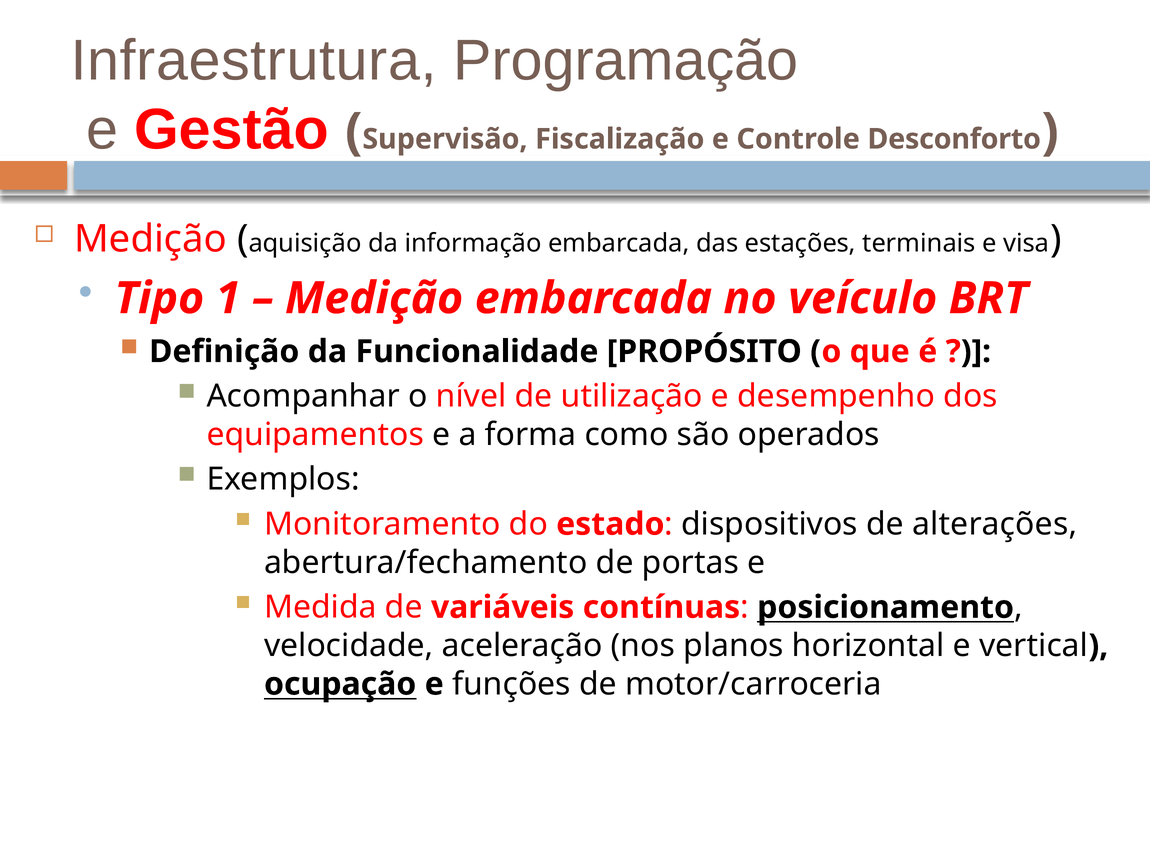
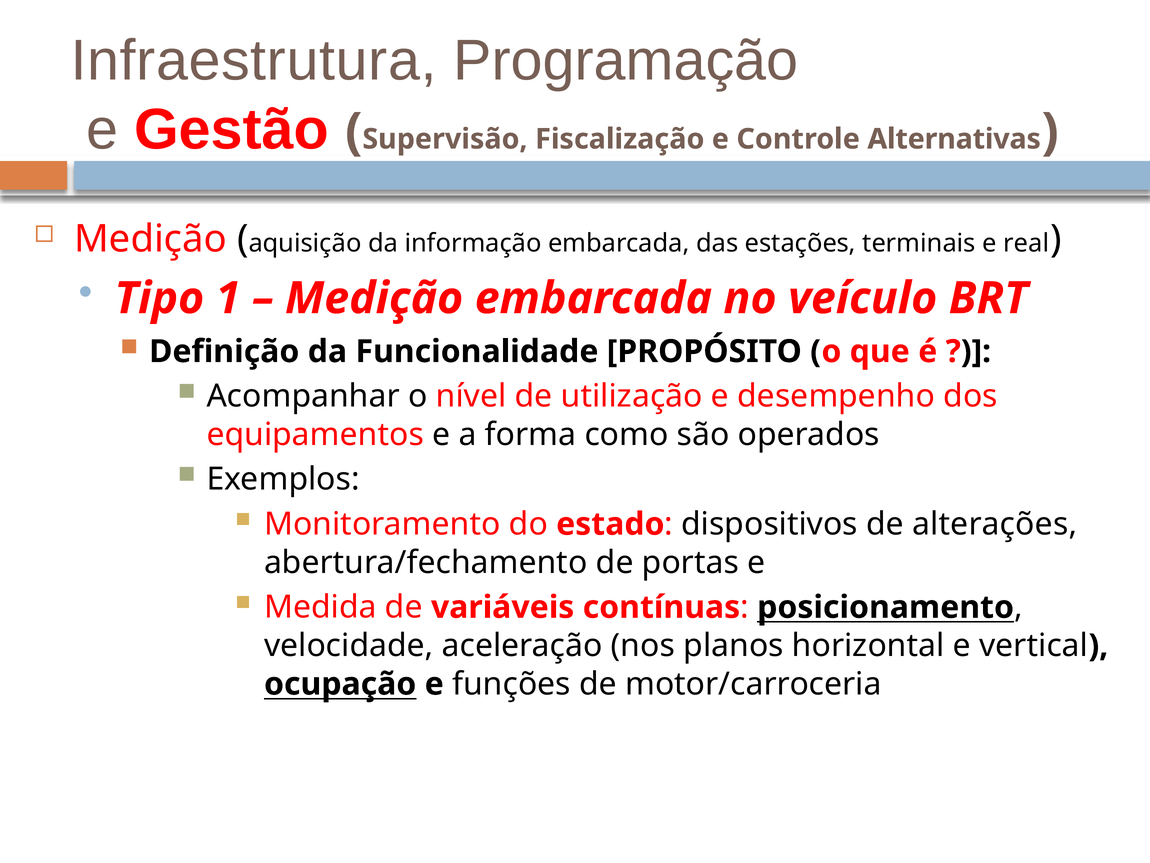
Desconforto: Desconforto -> Alternativas (954, 139)
visa: visa -> real (1026, 243)
